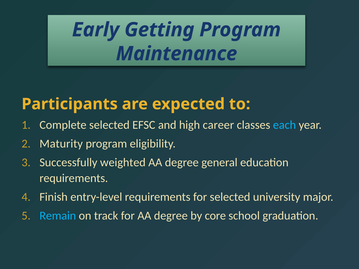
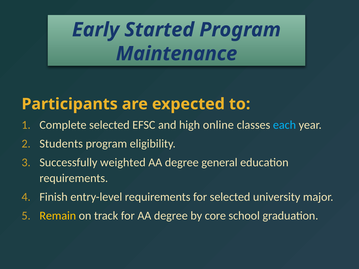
Getting: Getting -> Started (159, 30)
career: career -> online (218, 125)
Maturity: Maturity -> Students (61, 144)
Remain colour: light blue -> yellow (58, 216)
